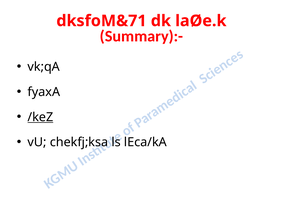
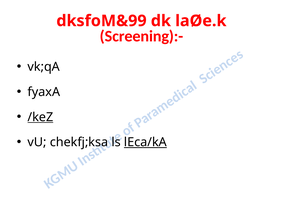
dksfoM&71: dksfoM&71 -> dksfoM&99 (101, 21)
Summary):-: Summary):- -> Screening):- (141, 36)
lEca/kA underline: none -> present (145, 142)
